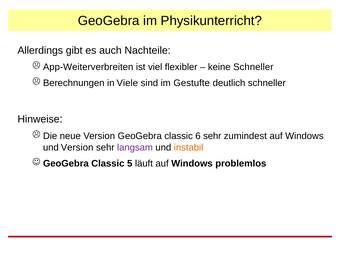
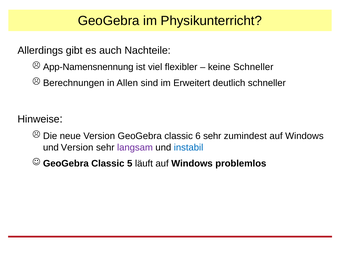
App-Weiterverbreiten: App-Weiterverbreiten -> App-Namensnennung (88, 67)
Viele: Viele -> Allen (127, 83)
Gestufte: Gestufte -> Erweitert (192, 83)
instabil colour: orange -> blue (189, 147)
